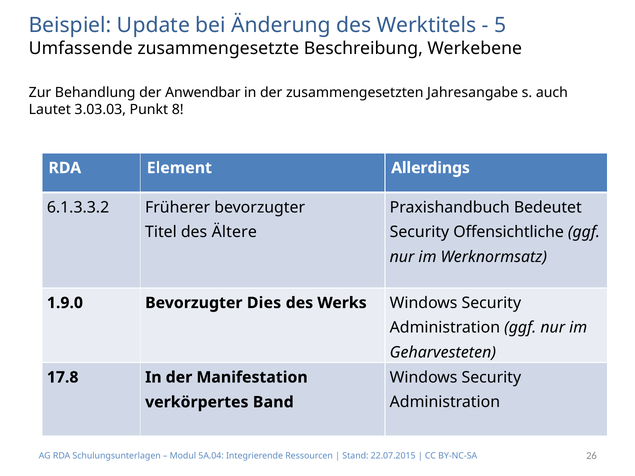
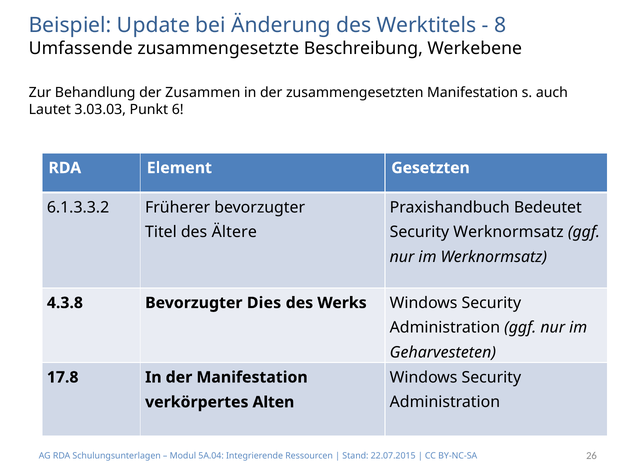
5: 5 -> 8 (500, 25)
Anwendbar: Anwendbar -> Zusammen (203, 93)
zusammengesetzten Jahresangabe: Jahresangabe -> Manifestation (473, 93)
8: 8 -> 6 (178, 110)
Allerdings: Allerdings -> Gesetzten (431, 168)
Security Offensichtliche: Offensichtliche -> Werknormsatz (508, 232)
1.9.0: 1.9.0 -> 4.3.8 (65, 303)
Band: Band -> Alten (273, 402)
